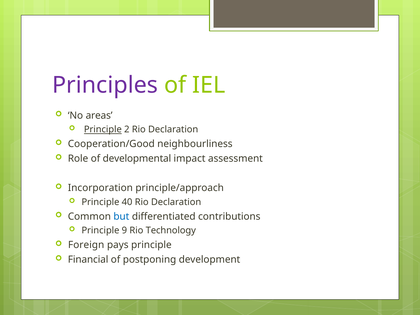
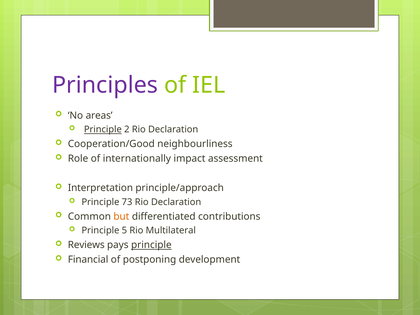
developmental: developmental -> internationally (137, 159)
Incorporation: Incorporation -> Interpretation (100, 188)
40: 40 -> 73 (127, 202)
but colour: blue -> orange (121, 216)
9: 9 -> 5 (124, 231)
Technology: Technology -> Multilateral (171, 231)
Foreign: Foreign -> Reviews (86, 245)
principle underline: none -> present (151, 245)
